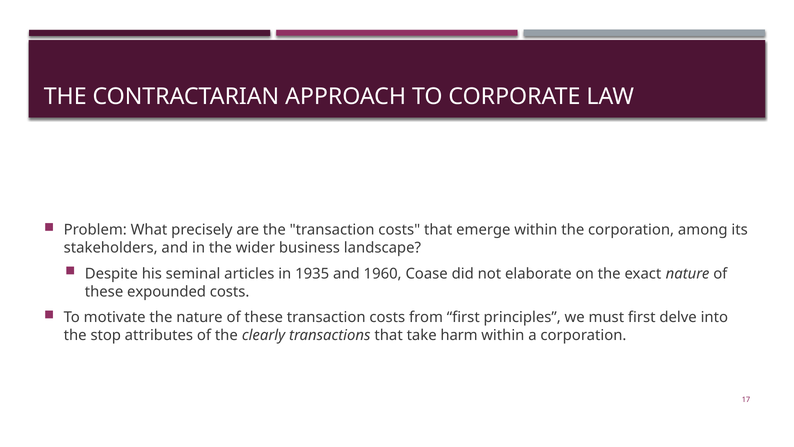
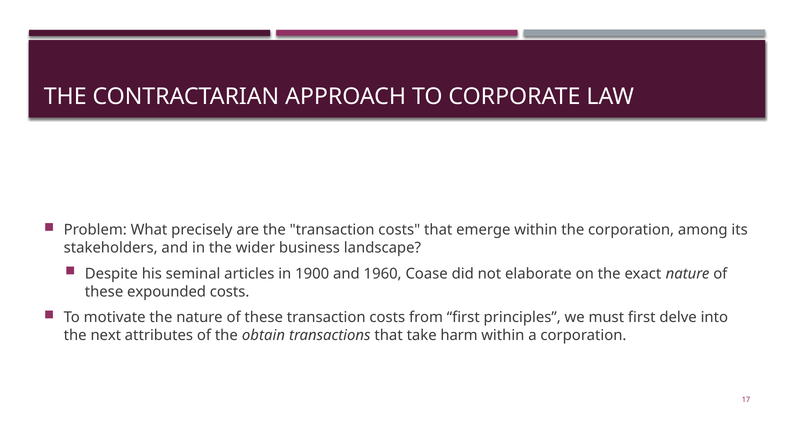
1935: 1935 -> 1900 (312, 273)
stop: stop -> next (106, 335)
clearly: clearly -> obtain (263, 335)
